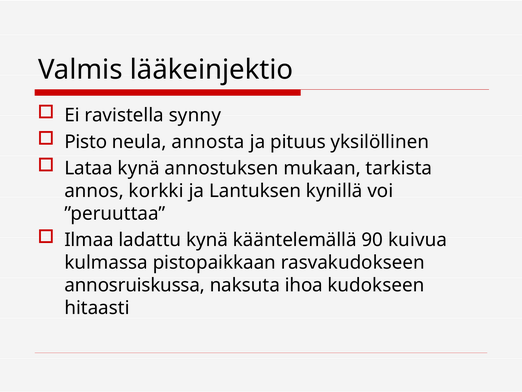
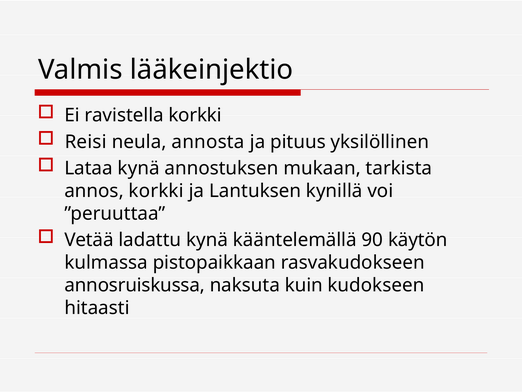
ravistella synny: synny -> korkki (195, 115)
Pisto: Pisto -> Reisi (86, 142)
Ilmaa: Ilmaa -> Vetää (89, 240)
kuivua: kuivua -> käytön (418, 240)
ihoa: ihoa -> kuin (304, 285)
